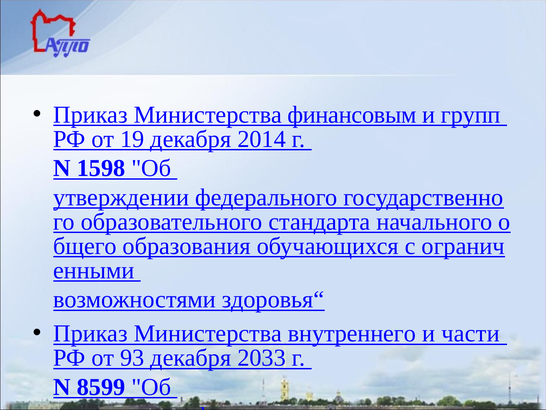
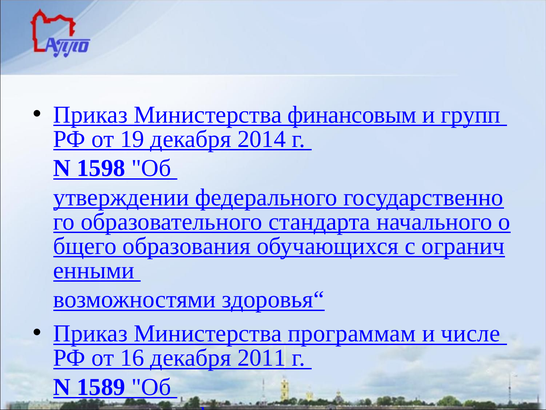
внутреннего: внутреннего -> программам (352, 333)
части: части -> числе (471, 333)
93: 93 -> 16 (132, 357)
2033: 2033 -> 2011 (262, 357)
8599: 8599 -> 1589 (101, 387)
